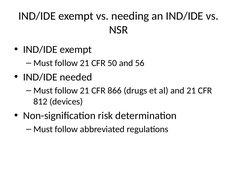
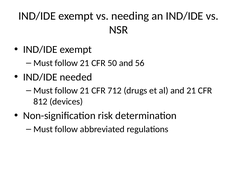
866: 866 -> 712 (115, 91)
